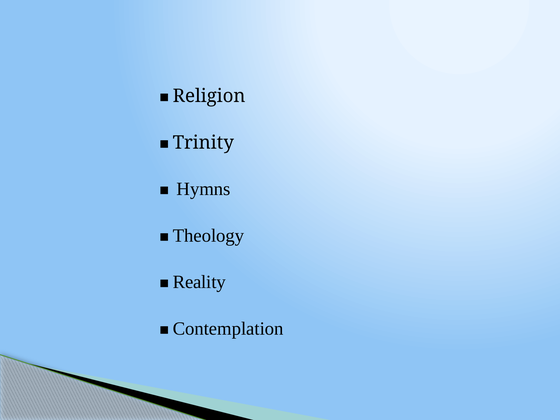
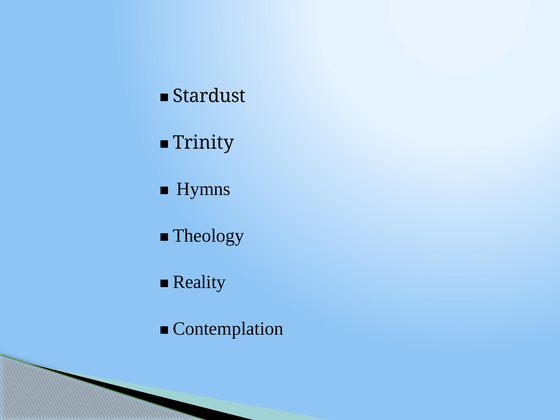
Religion: Religion -> Stardust (209, 96)
